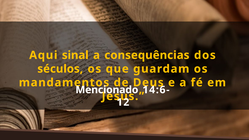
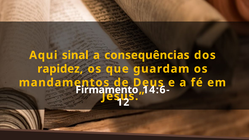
séculos: séculos -> rapidez (60, 69)
Mencionado: Mencionado -> Firmamento (107, 90)
